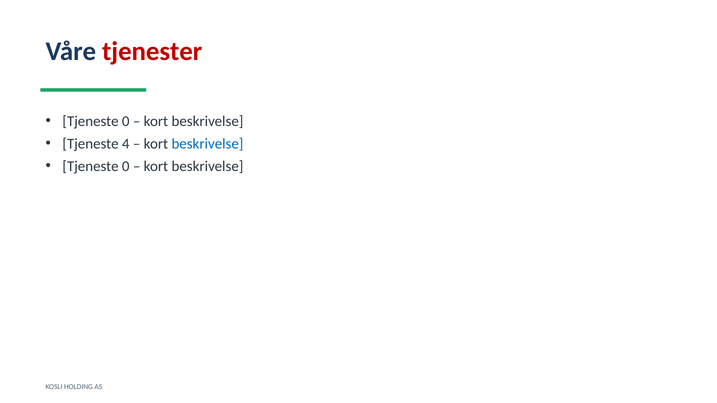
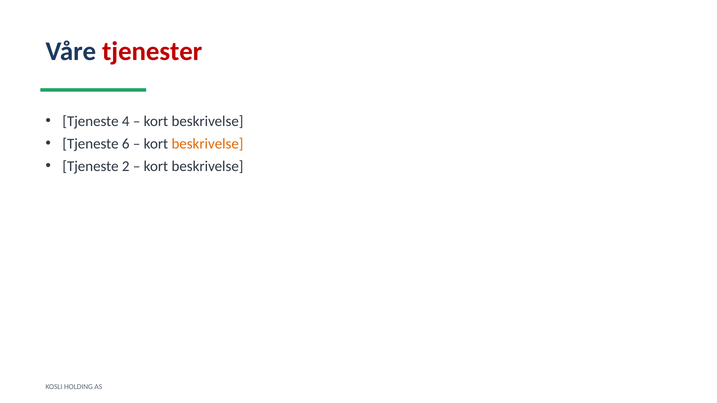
0: 0 -> 4 (126, 121)
4: 4 -> 6 (126, 144)
beskrivelse colour: blue -> orange (207, 144)
0: 0 -> 2 (126, 166)
